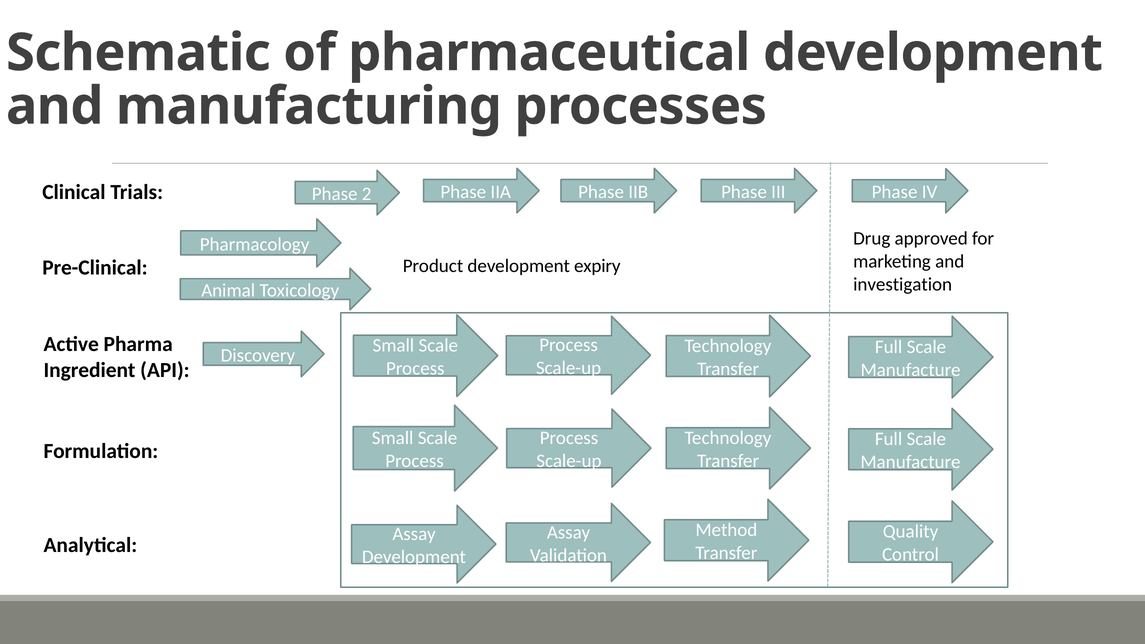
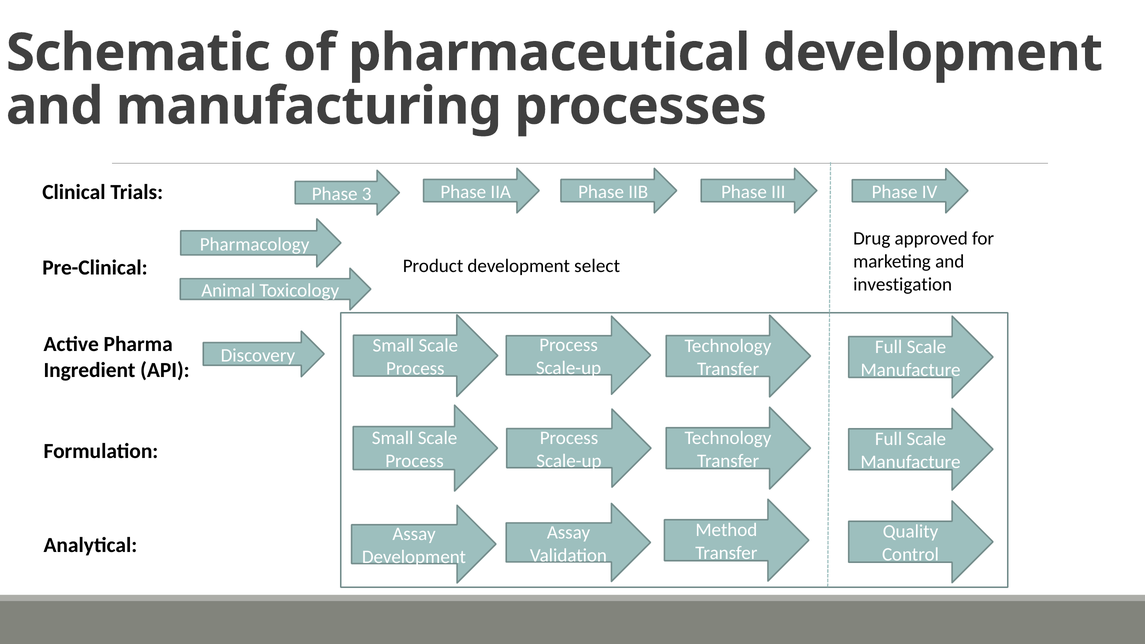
2: 2 -> 3 (367, 194)
expiry: expiry -> select (597, 266)
